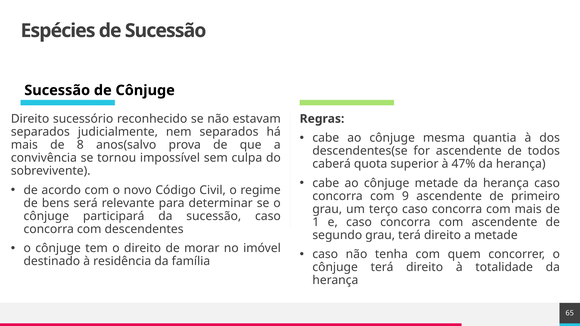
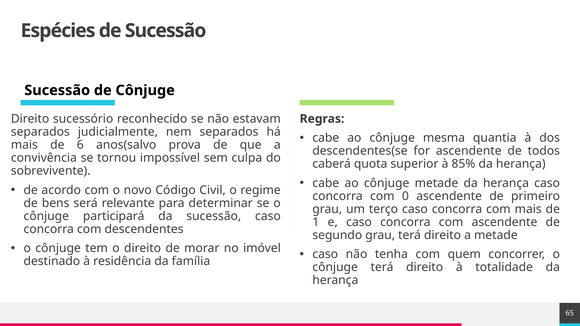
8: 8 -> 6 (80, 145)
47%: 47% -> 85% (463, 164)
9: 9 -> 0 (405, 196)
